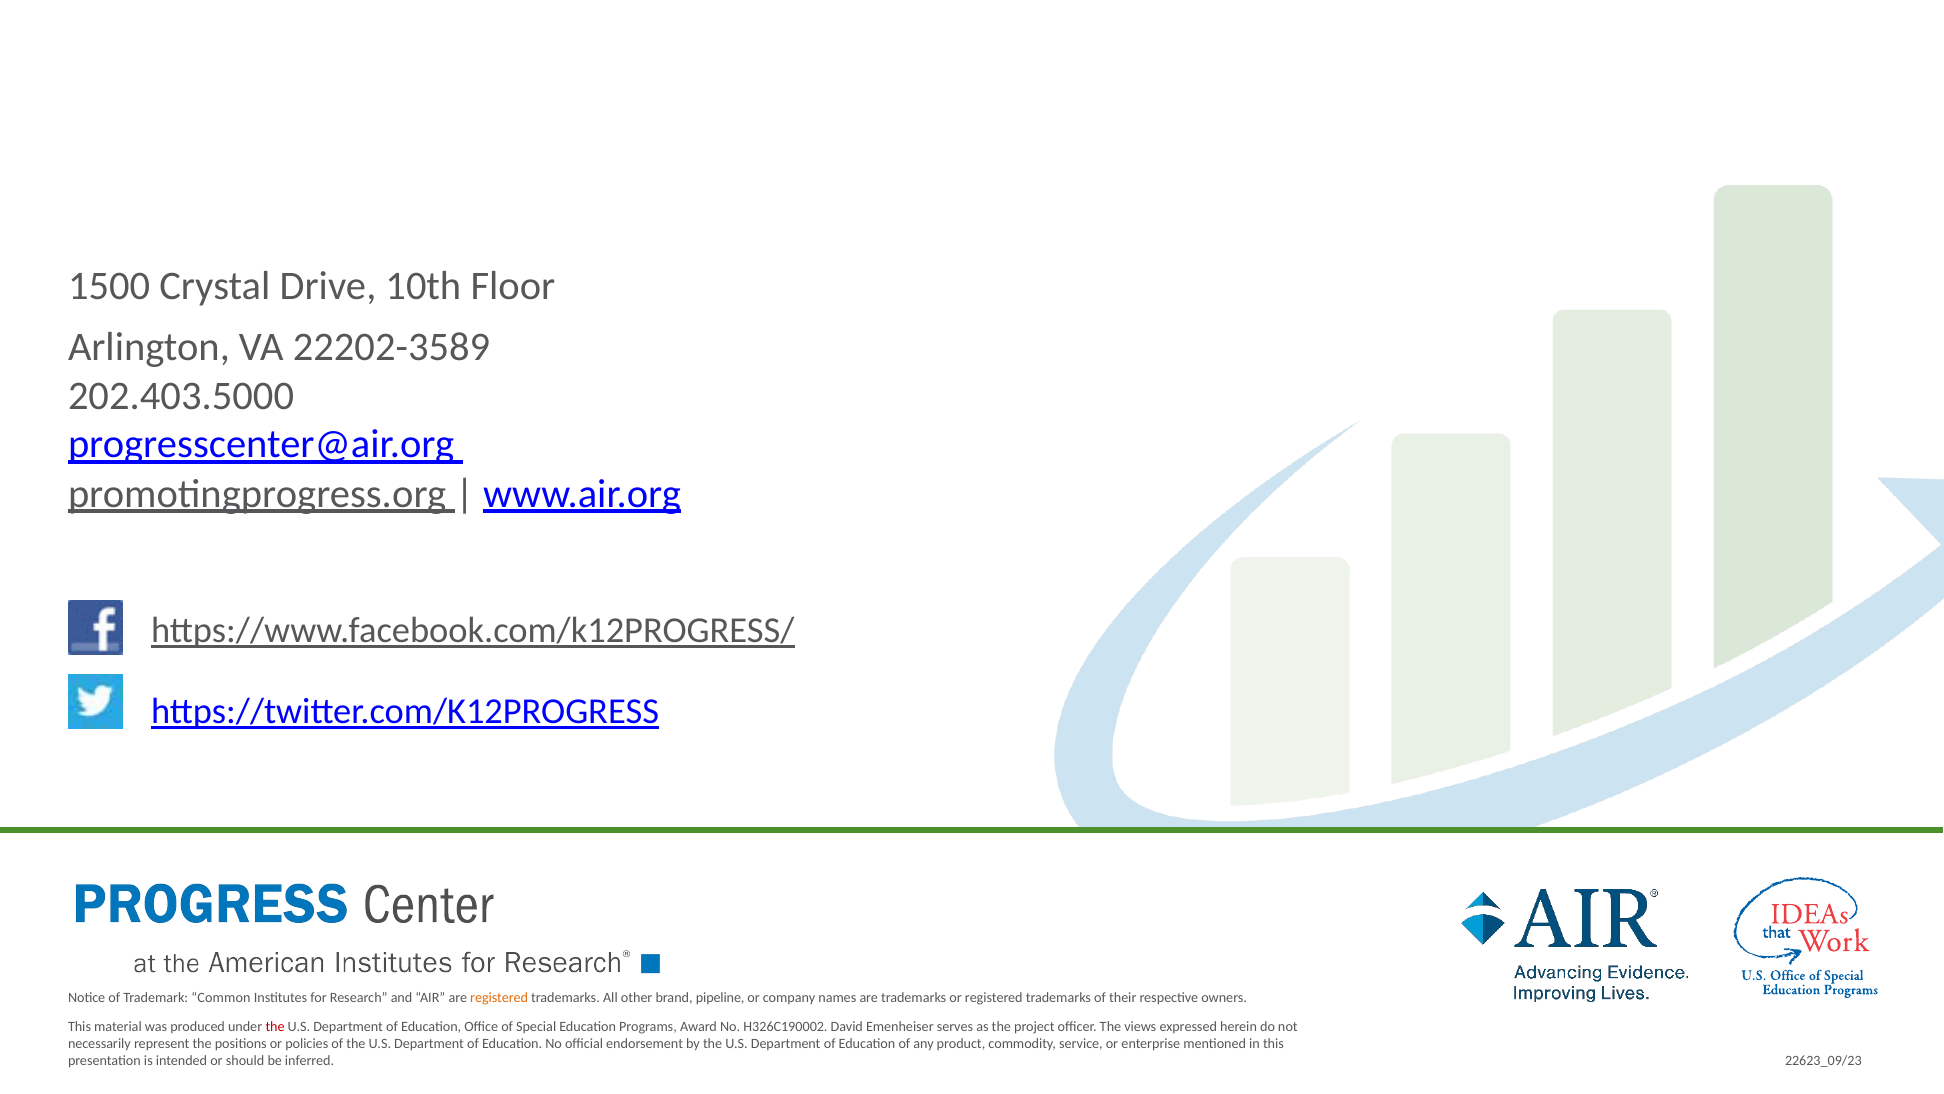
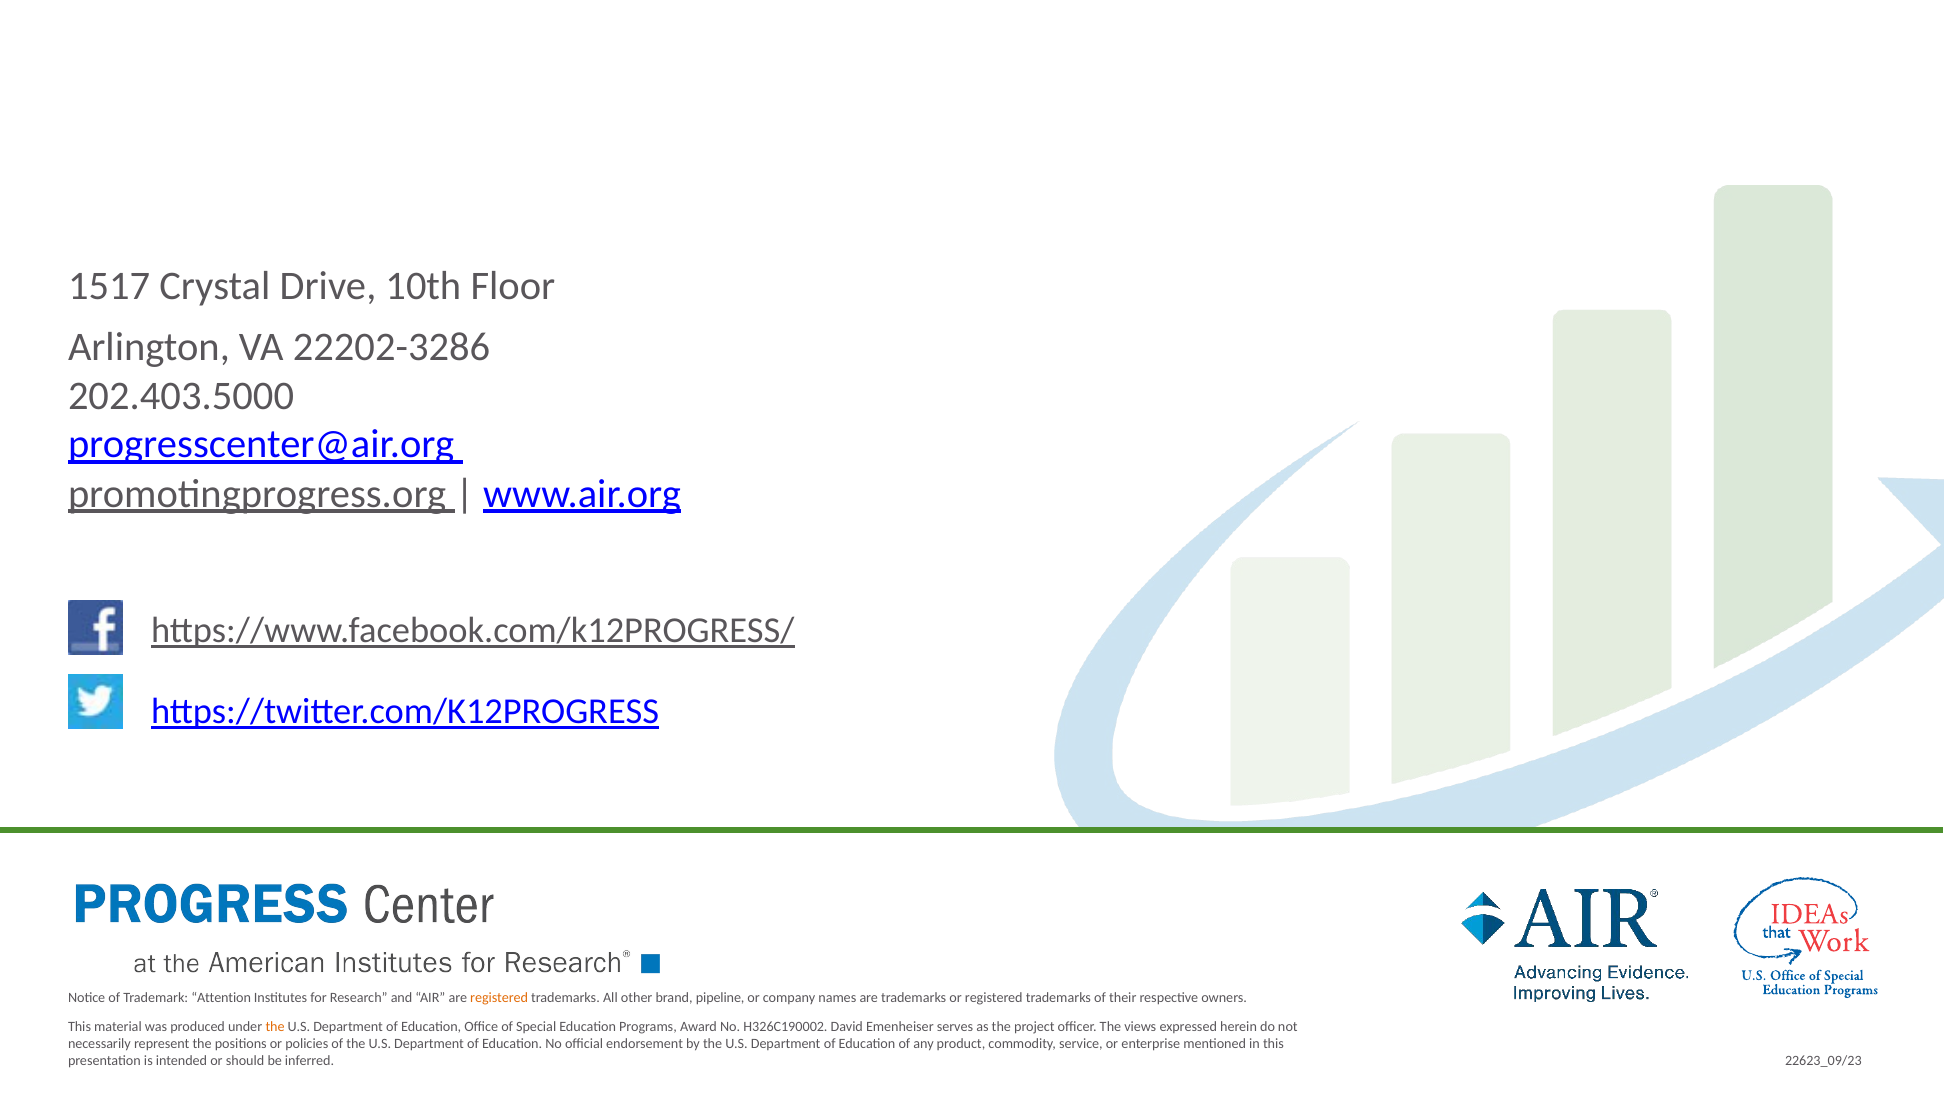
1500: 1500 -> 1517 (109, 286)
22202-3589: 22202-3589 -> 22202-3286 (392, 347)
Common: Common -> Attention (221, 997)
the colour: red -> orange (275, 1026)
